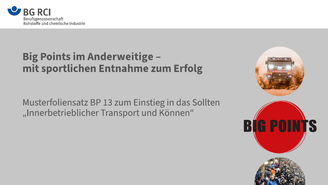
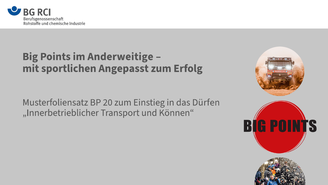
Entnahme: Entnahme -> Angepasst (124, 68)
13: 13 -> 20 (108, 102)
Sollten: Sollten -> Dürfen (206, 102)
